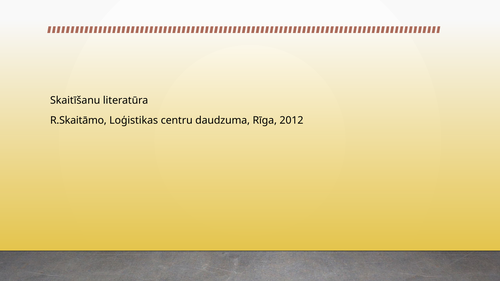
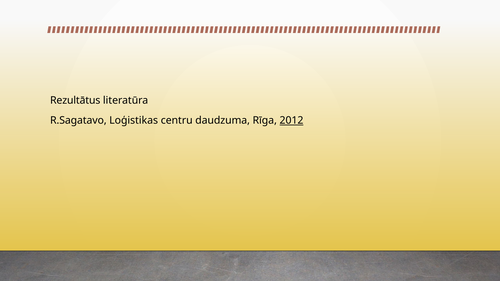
Skaitīšanu: Skaitīšanu -> Rezultātus (75, 100)
R.Skaitāmo: R.Skaitāmo -> R.Sagatavo (78, 121)
2012 underline: none -> present (292, 121)
